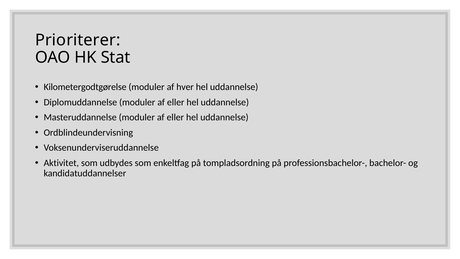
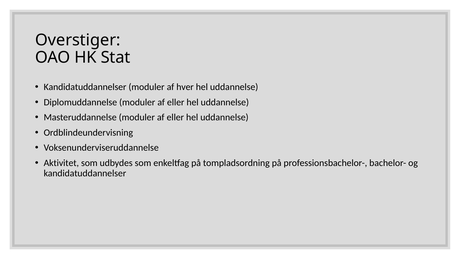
Prioriterer: Prioriterer -> Overstiger (78, 40)
Kilometergodtgørelse: Kilometergodtgørelse -> Kandidatuddannelser (85, 87)
